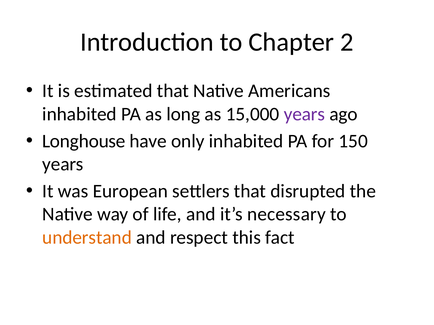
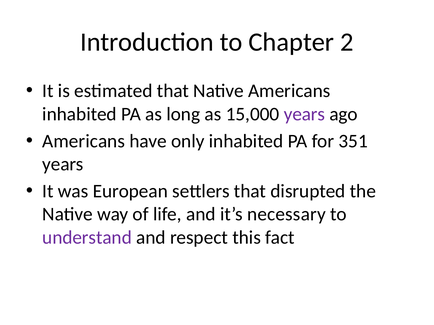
Longhouse: Longhouse -> Americans (84, 141)
150: 150 -> 351 (353, 141)
understand colour: orange -> purple (87, 238)
